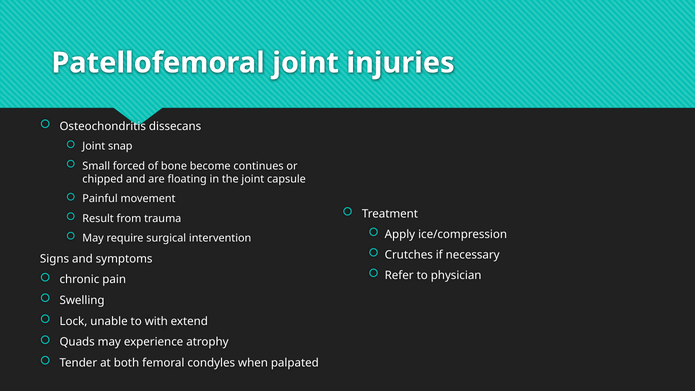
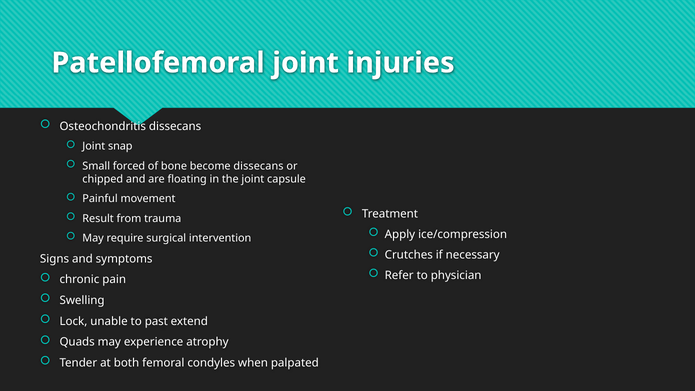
become continues: continues -> dissecans (258, 166)
with: with -> past (156, 321)
